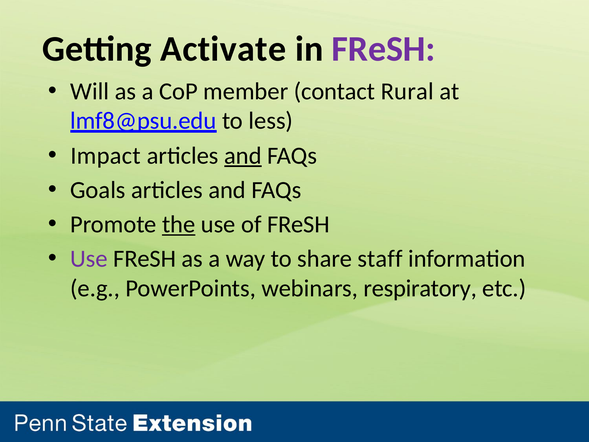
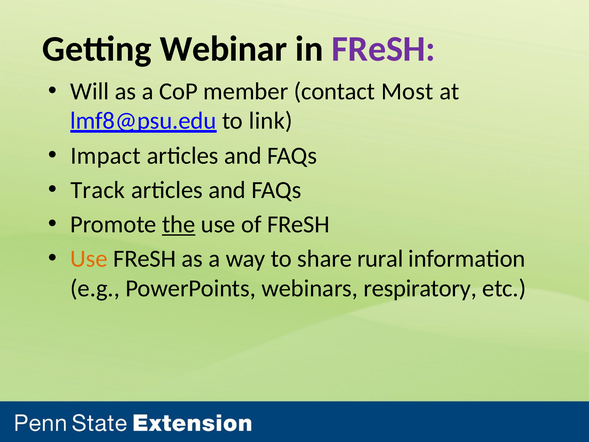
Activate: Activate -> Webinar (224, 49)
Rural: Rural -> Most (407, 91)
less: less -> link (271, 121)
and underline: present -> none (243, 156)
Goals: Goals -> Track (98, 190)
Use colour: purple -> orange (89, 259)
staff: staff -> rural (380, 259)
